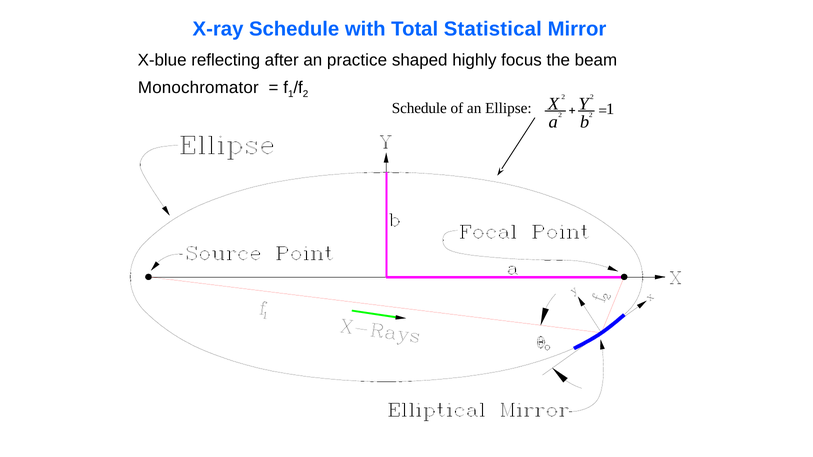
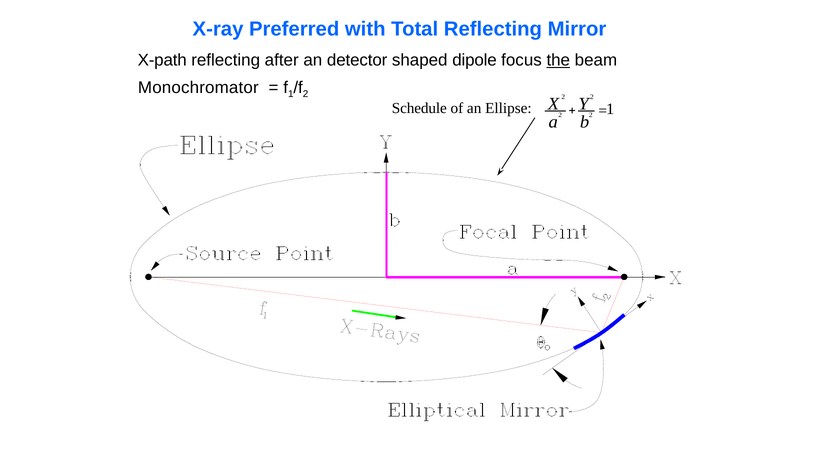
X-ray Schedule: Schedule -> Preferred (294, 29)
Total Statistical: Statistical -> Reflecting (493, 29)
X-blue: X-blue -> X-path (162, 60)
practice: practice -> detector (357, 60)
highly: highly -> dipole (474, 60)
the underline: none -> present (558, 60)
